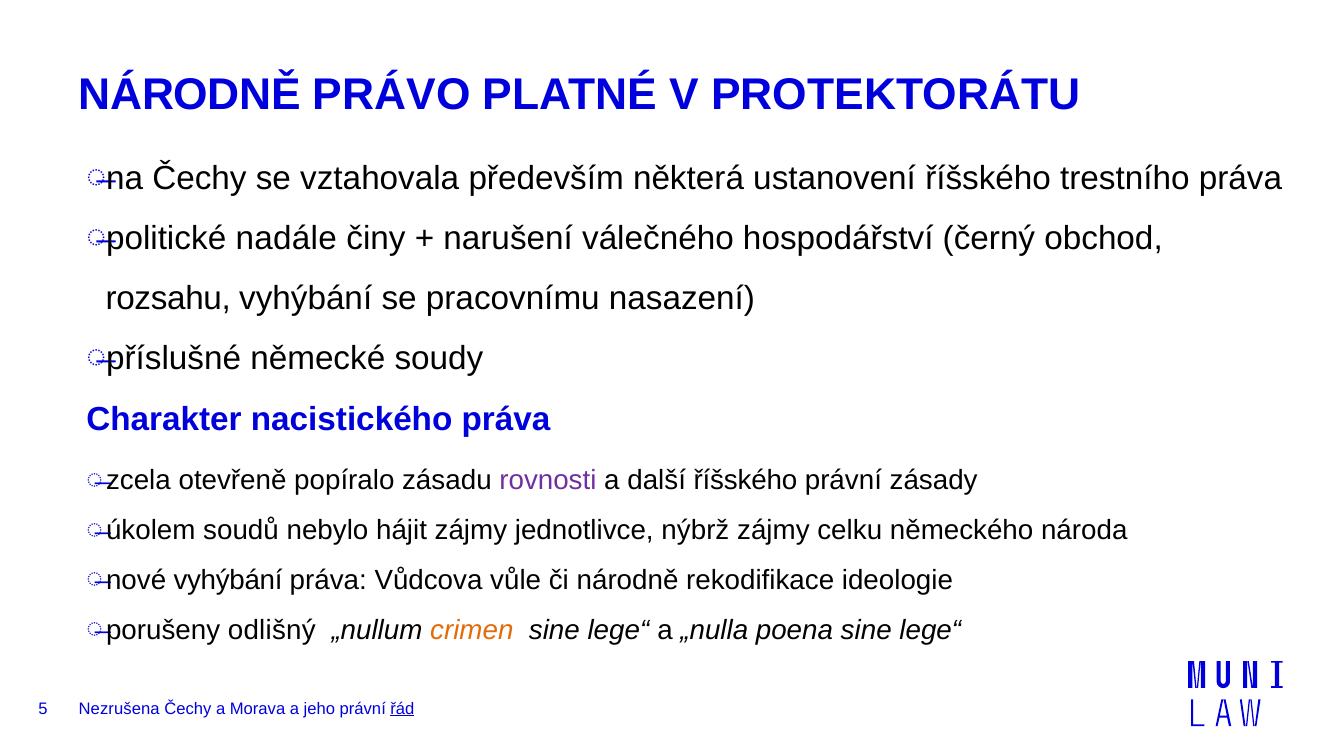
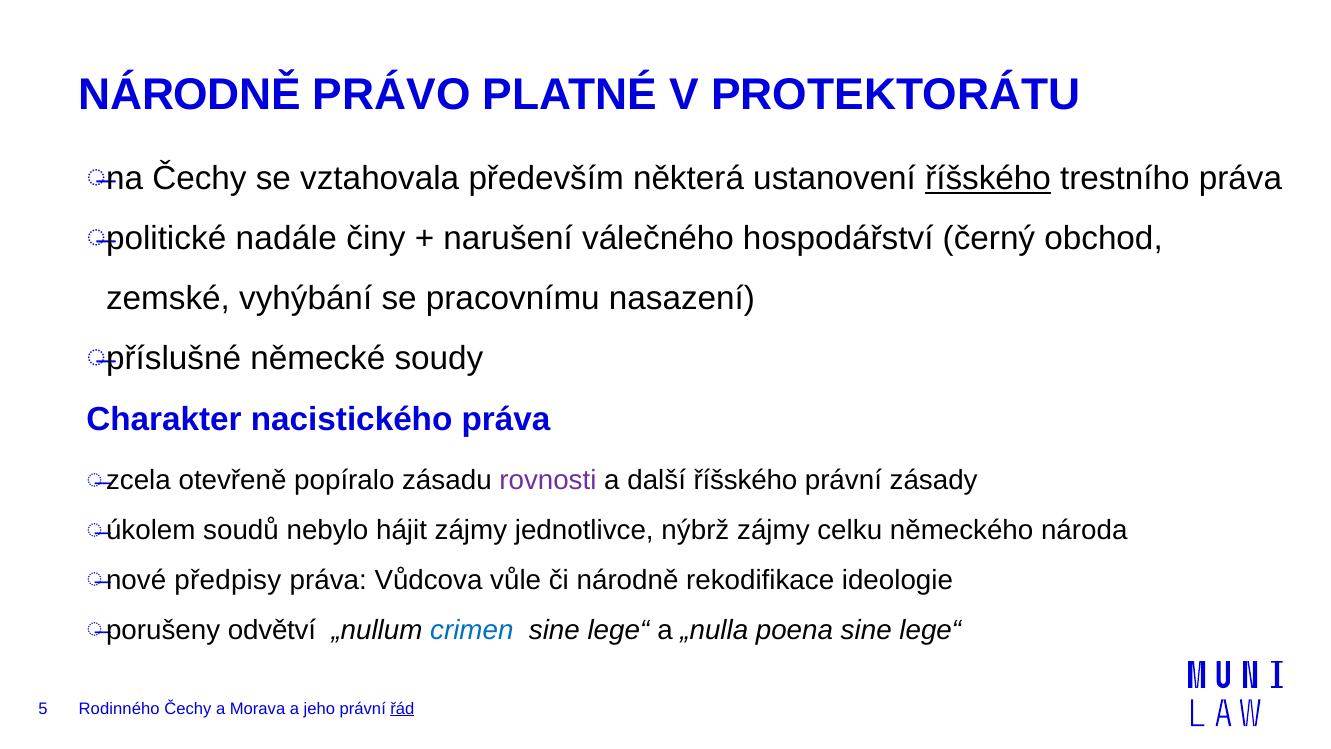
říšského underline: none -> present (988, 178)
rozsahu: rozsahu -> zemské (168, 298)
vyhýbání: vyhýbání -> předpisy (228, 580)
odlišný: odlišný -> odvětví (272, 630)
crimen colour: orange -> blue (472, 630)
Nezrušena: Nezrušena -> Rodinného (119, 708)
